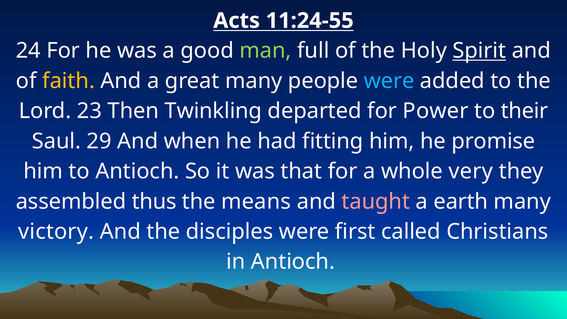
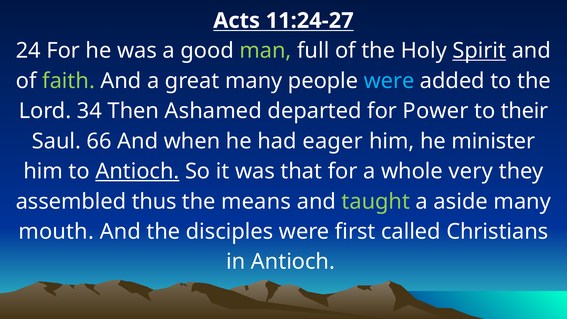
11:24-55: 11:24-55 -> 11:24-27 (310, 21)
faith colour: yellow -> light green (69, 81)
23: 23 -> 34 (89, 111)
Twinkling: Twinkling -> Ashamed (213, 111)
29: 29 -> 66 (99, 141)
fitting: fitting -> eager (333, 141)
promise: promise -> minister (493, 141)
Antioch underline: none -> present (137, 171)
taught colour: pink -> light green (376, 201)
earth: earth -> aside (461, 201)
victory: victory -> mouth (56, 232)
